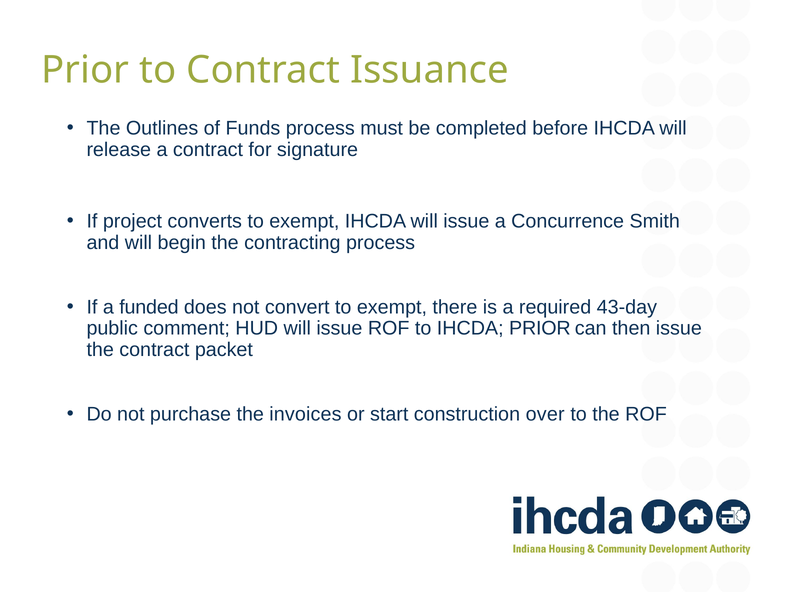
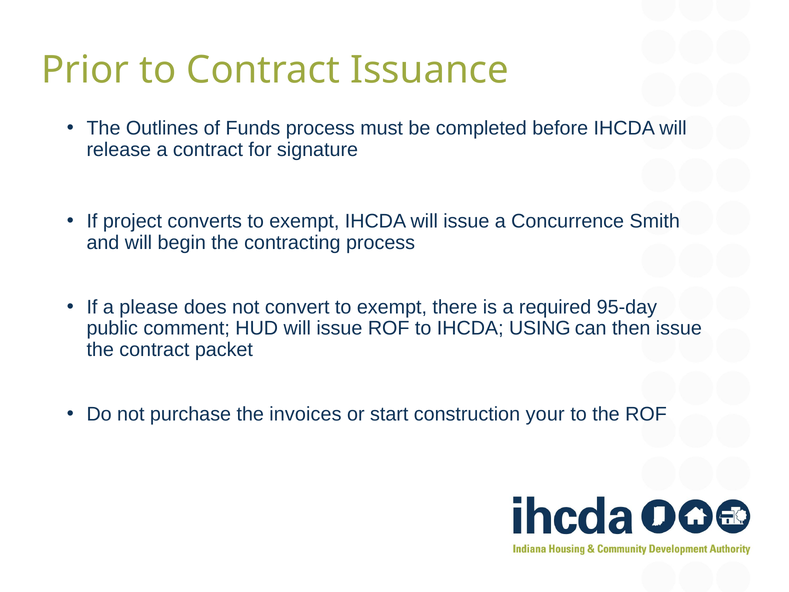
funded: funded -> please (149, 307)
43-day: 43-day -> 95-day (627, 307)
IHCDA PRIOR: PRIOR -> USING (540, 328)
over: over -> your (545, 414)
